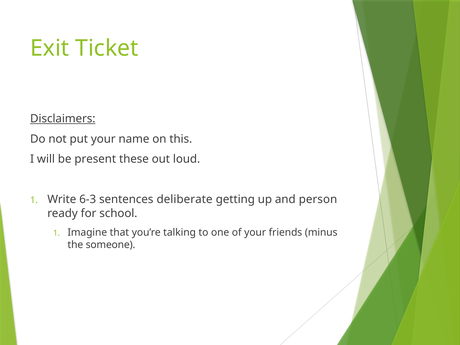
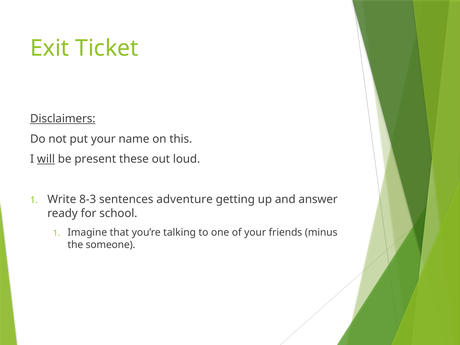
will underline: none -> present (46, 159)
6-3: 6-3 -> 8-3 (88, 199)
deliberate: deliberate -> adventure (185, 199)
person: person -> answer (318, 199)
